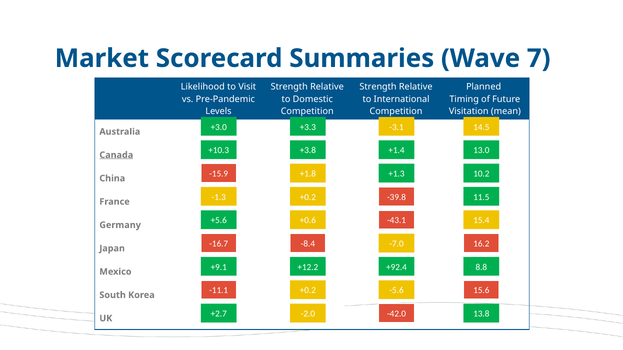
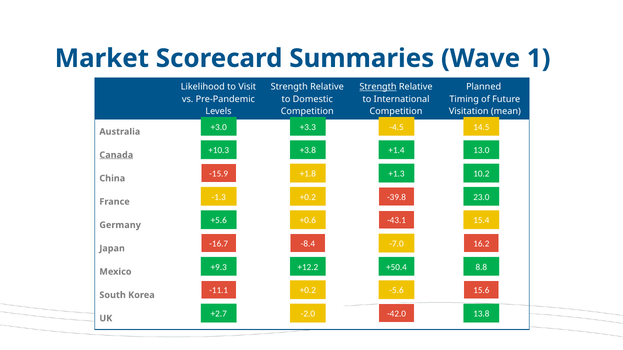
7: 7 -> 1 (539, 58)
Strength underline: none -> present (378, 87)
-3.1: -3.1 -> -4.5 (396, 127)
11.5: 11.5 -> 23.0 (481, 197)
+9.1: +9.1 -> +9.3 (219, 267)
+92.4: +92.4 -> +50.4 (396, 267)
